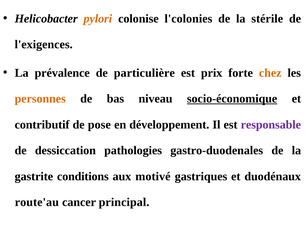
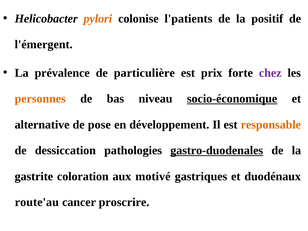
l'colonies: l'colonies -> l'patients (188, 19)
stérile: stérile -> positif (267, 19)
l'exigences: l'exigences -> l'émergent (44, 45)
chez colour: orange -> purple (270, 73)
contributif: contributif -> alternative (42, 125)
responsable colour: purple -> orange (271, 125)
gastro-duodenales underline: none -> present (217, 150)
conditions: conditions -> coloration (83, 176)
principal: principal -> proscrire (124, 202)
